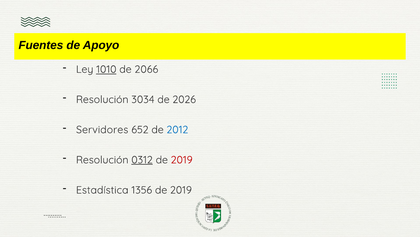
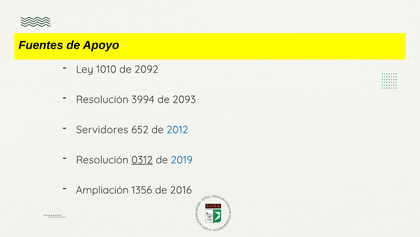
1010 underline: present -> none (106, 69)
2066: 2066 -> 2092 (146, 69)
3034: 3034 -> 3994 (143, 99)
2026: 2026 -> 2093 (184, 99)
2019 colour: red -> blue (182, 159)
Estadística: Estadística -> Ampliación (102, 190)
1356 de 2019: 2019 -> 2016 (181, 190)
